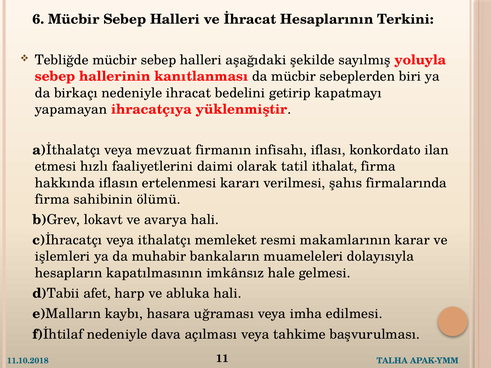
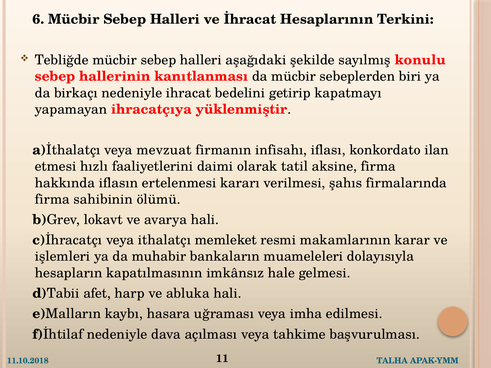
yoluyla: yoluyla -> konulu (420, 60)
ithalat: ithalat -> aksine (334, 167)
